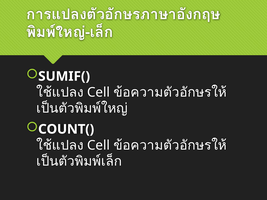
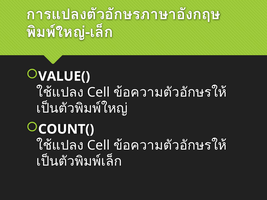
SUMIF(: SUMIF( -> VALUE( (64, 76)
